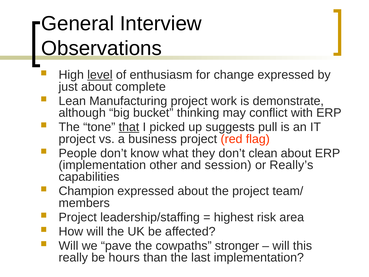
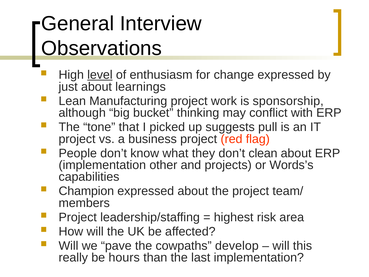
complete: complete -> learnings (141, 87)
demonstrate: demonstrate -> sponsorship (288, 101)
that underline: present -> none (129, 127)
session: session -> projects (228, 165)
Really’s: Really’s -> Words’s (291, 165)
stronger: stronger -> develop (237, 246)
